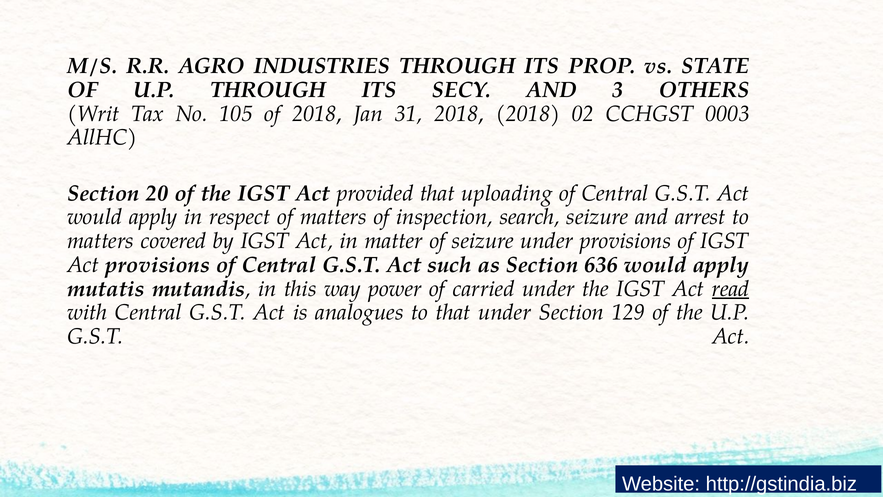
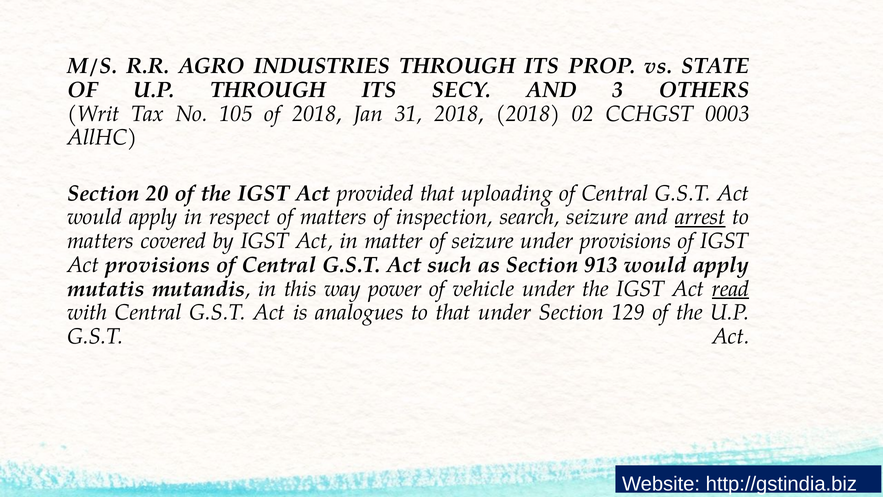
arrest underline: none -> present (700, 217)
636: 636 -> 913 (601, 265)
carried: carried -> vehicle (484, 289)
